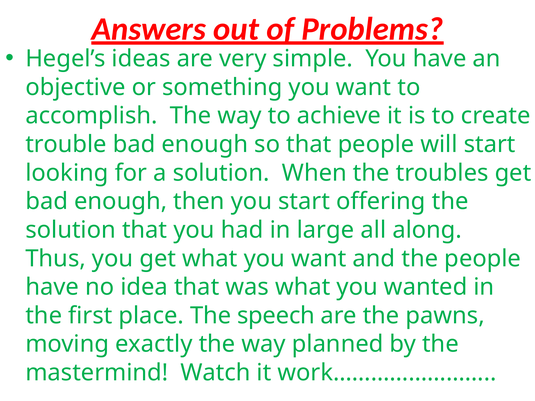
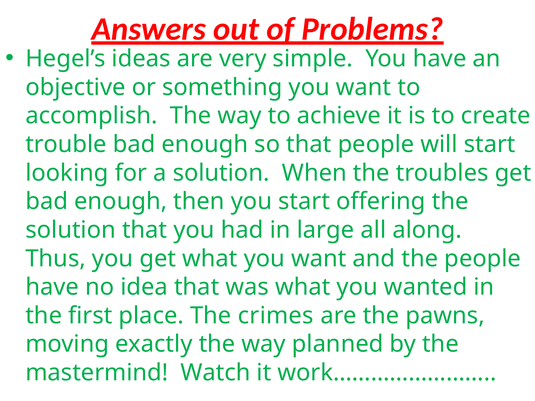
speech: speech -> crimes (276, 316)
